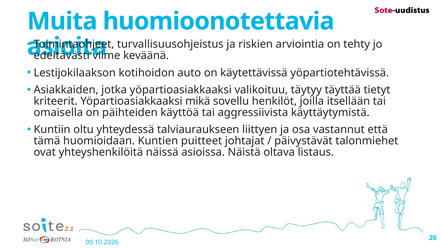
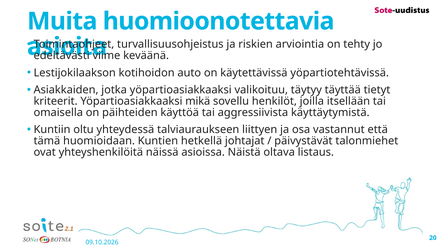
puitteet: puitteet -> hetkellä (202, 141)
